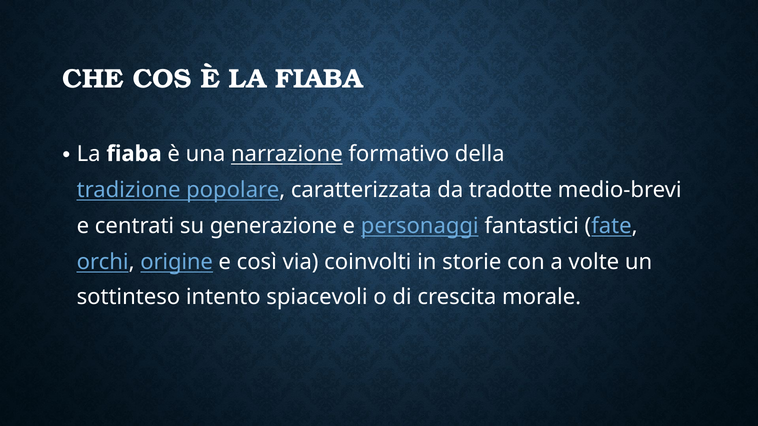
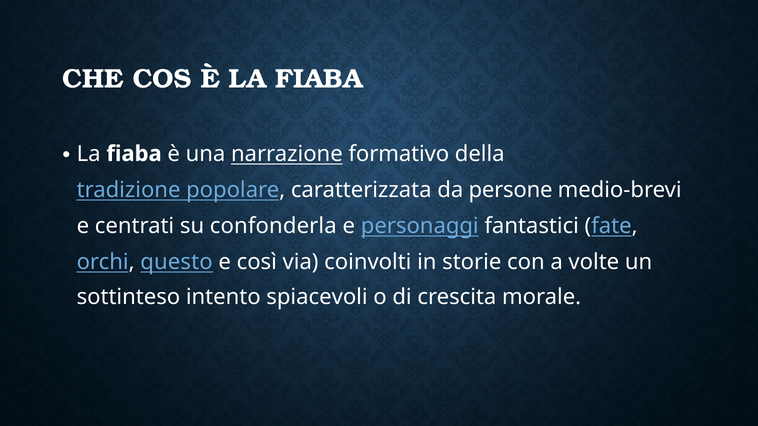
tradotte: tradotte -> persone (511, 190)
generazione: generazione -> confonderla (273, 226)
origine: origine -> questo (176, 262)
